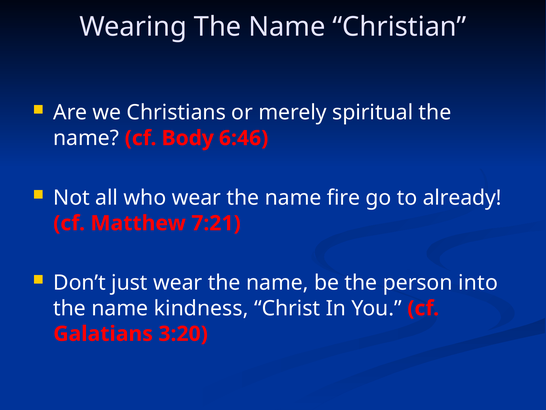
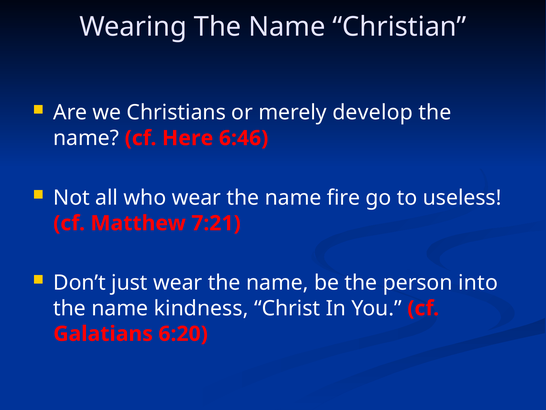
spiritual: spiritual -> develop (373, 113)
Body: Body -> Here (188, 138)
already: already -> useless (462, 198)
3:20: 3:20 -> 6:20 (183, 333)
